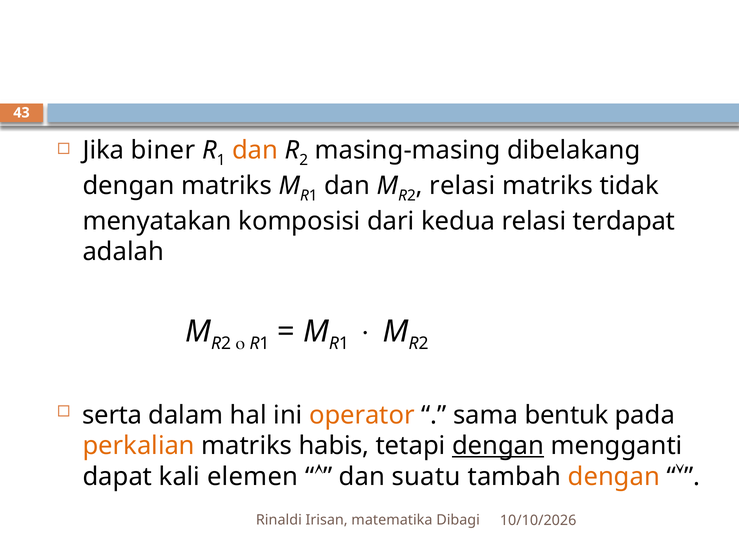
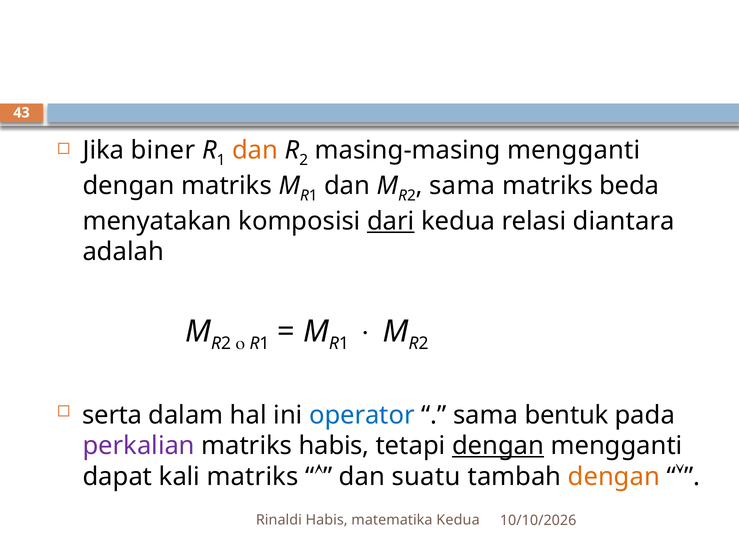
masing-masing dibelakang: dibelakang -> mengganti (574, 150)
relasi: relasi -> sama (462, 186)
tidak: tidak -> beda (629, 186)
dari underline: none -> present (391, 221)
terdapat: terdapat -> diantara (624, 221)
operator colour: orange -> blue (362, 415)
perkalian colour: orange -> purple (139, 445)
kali elemen: elemen -> matriks (253, 476)
Rinaldi Irisan: Irisan -> Habis (327, 520)
matematika Dibagi: Dibagi -> Kedua (458, 520)
